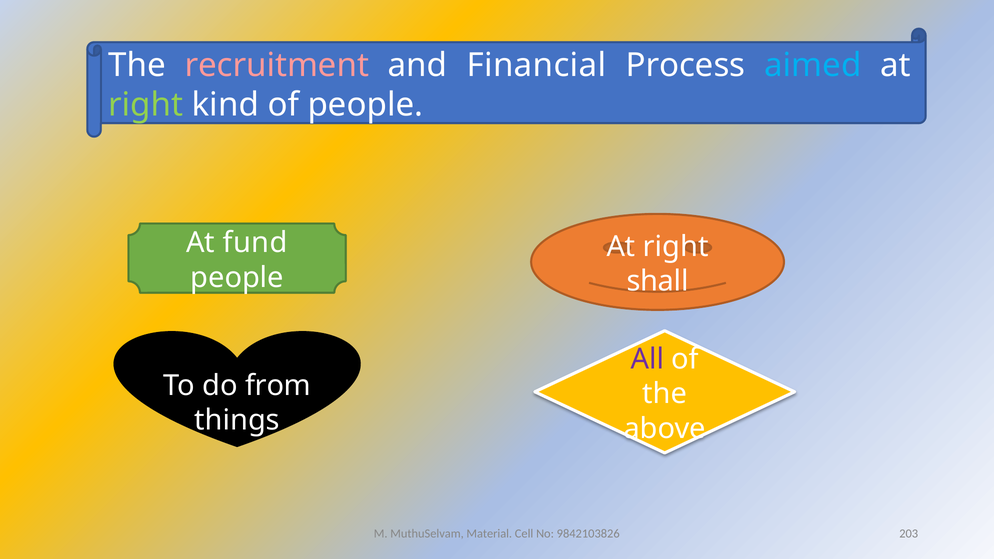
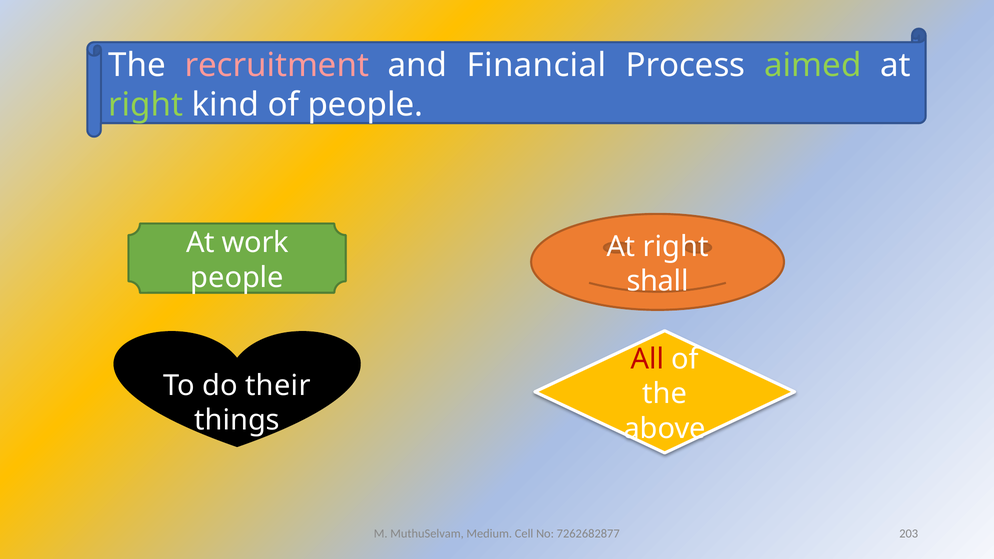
aimed colour: light blue -> light green (813, 65)
fund: fund -> work (255, 243)
All colour: purple -> red (647, 359)
from: from -> their (278, 386)
Material: Material -> Medium (489, 534)
9842103826: 9842103826 -> 7262682877 (588, 534)
